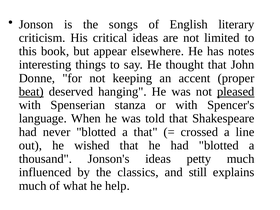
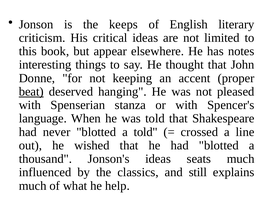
songs: songs -> keeps (123, 24)
pleased underline: present -> none (236, 92)
a that: that -> told (146, 132)
petty: petty -> seats (199, 159)
